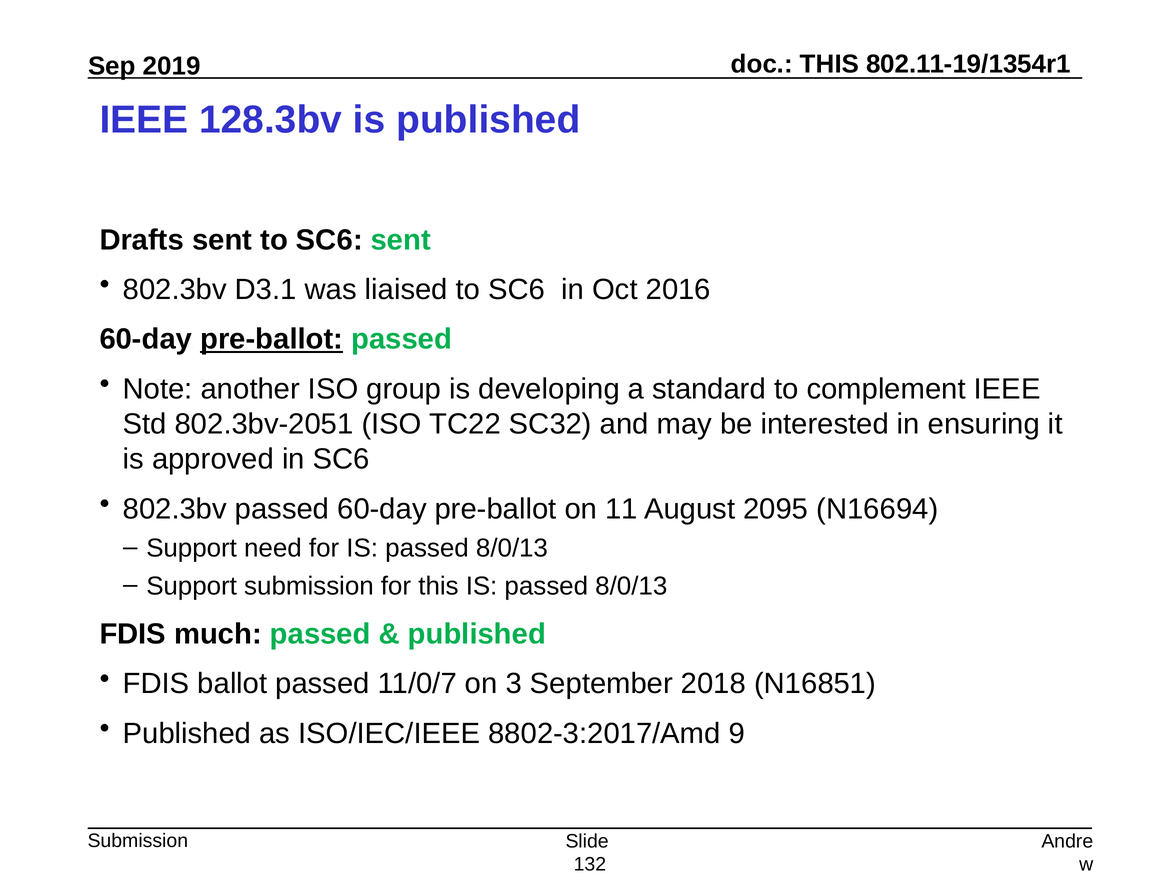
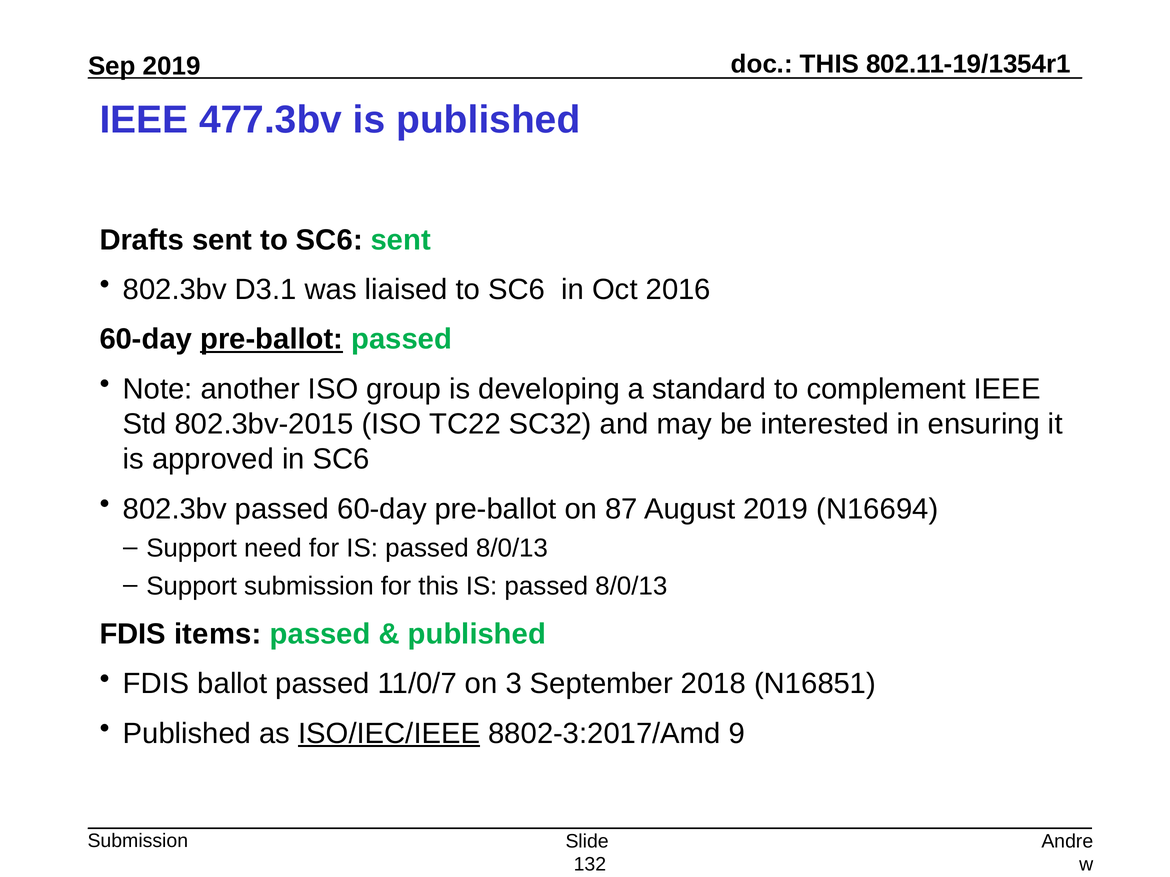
128.3bv: 128.3bv -> 477.3bv (271, 120)
802.3bv-2051: 802.3bv-2051 -> 802.3bv-2015 (264, 424)
11: 11 -> 87 (621, 509)
August 2095: 2095 -> 2019 (776, 509)
much: much -> items (218, 634)
ISO/IEC/IEEE underline: none -> present (389, 734)
